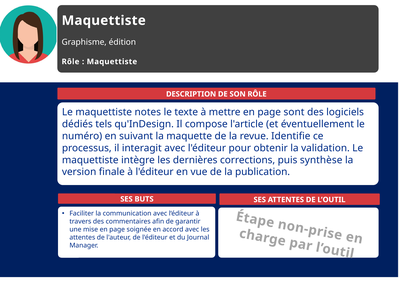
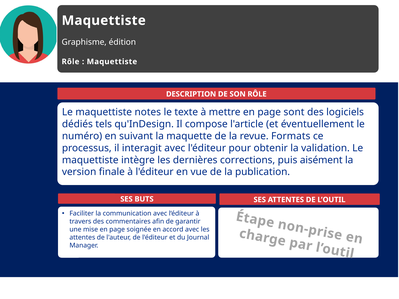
Identifie: Identifie -> Formats (291, 136)
synthèse: synthèse -> aisément (321, 160)
